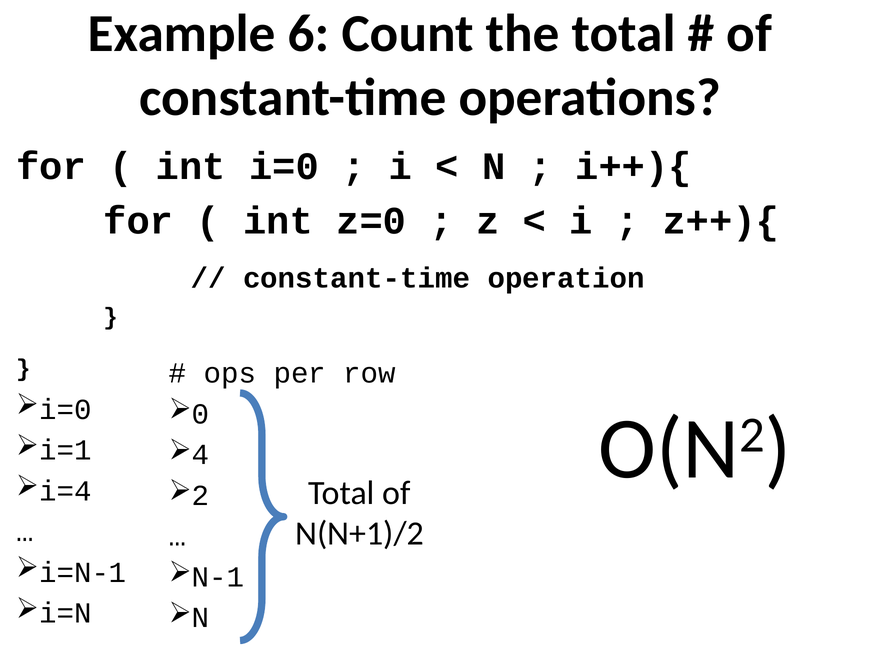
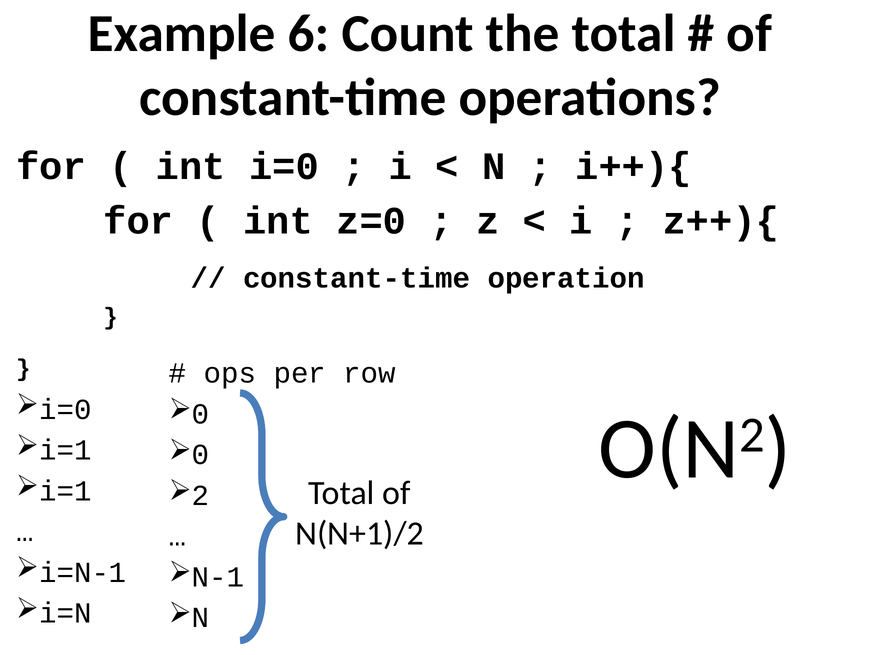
4: 4 -> 0 (201, 454)
i=4: i=4 -> i=1 (65, 491)
